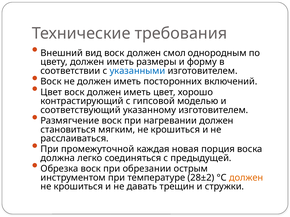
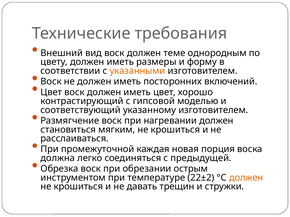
смол: смол -> теме (174, 53)
указанными colour: blue -> orange (137, 71)
28±2: 28±2 -> 22±2 (201, 178)
